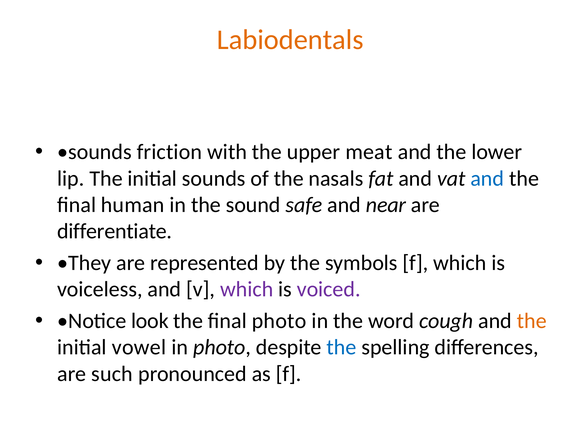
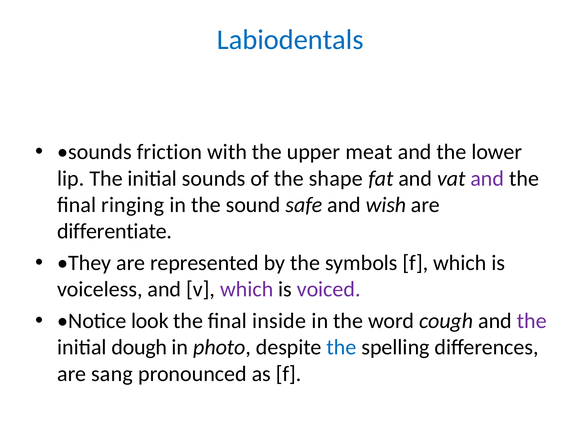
Labiodentals colour: orange -> blue (290, 40)
nasals: nasals -> shape (336, 179)
and colour: blue -> purple (487, 179)
human: human -> ringing (133, 205)
near: near -> wish (386, 205)
final photo: photo -> inside (279, 321)
the colour: orange -> purple (532, 321)
vowel: vowel -> dough (139, 348)
such: such -> sang (112, 374)
